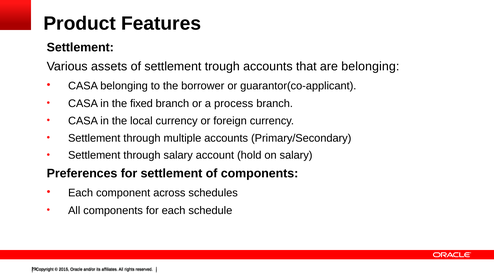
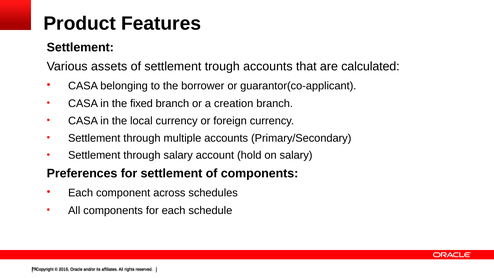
are belonging: belonging -> calculated (370, 66)
process: process -> creation (234, 103)
